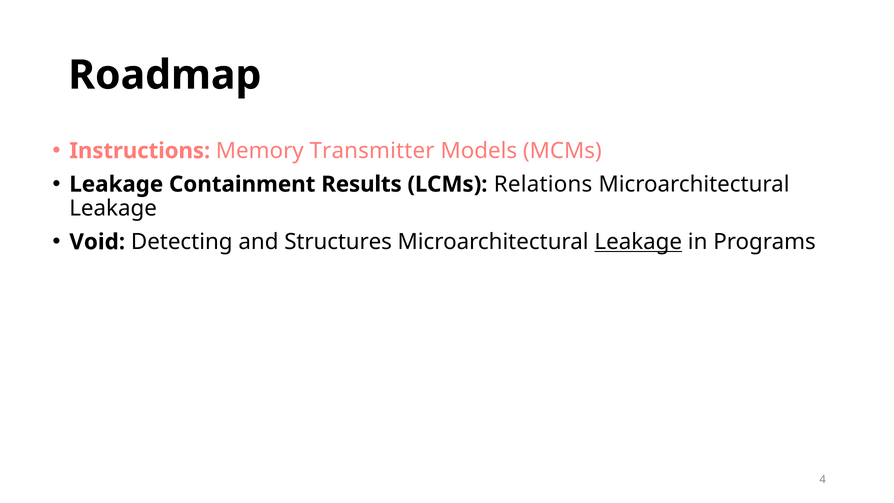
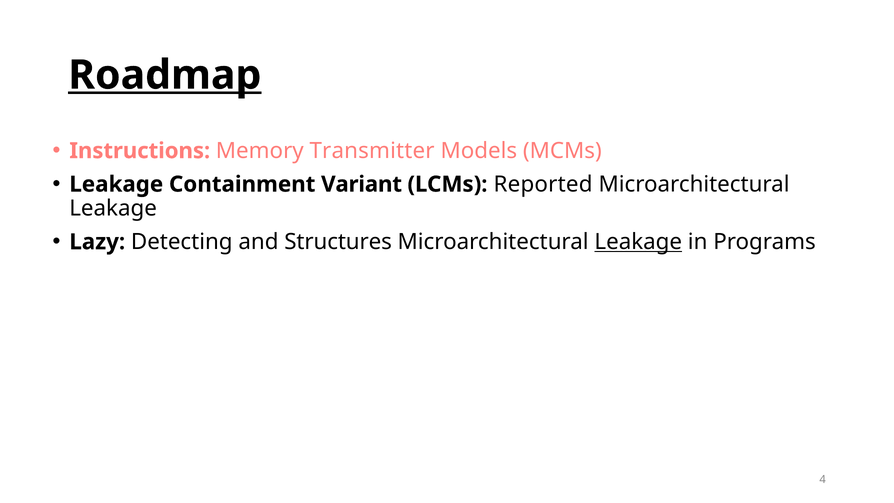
Roadmap underline: none -> present (165, 75)
Results: Results -> Variant (362, 184)
Relations: Relations -> Reported (543, 184)
Void: Void -> Lazy (97, 242)
